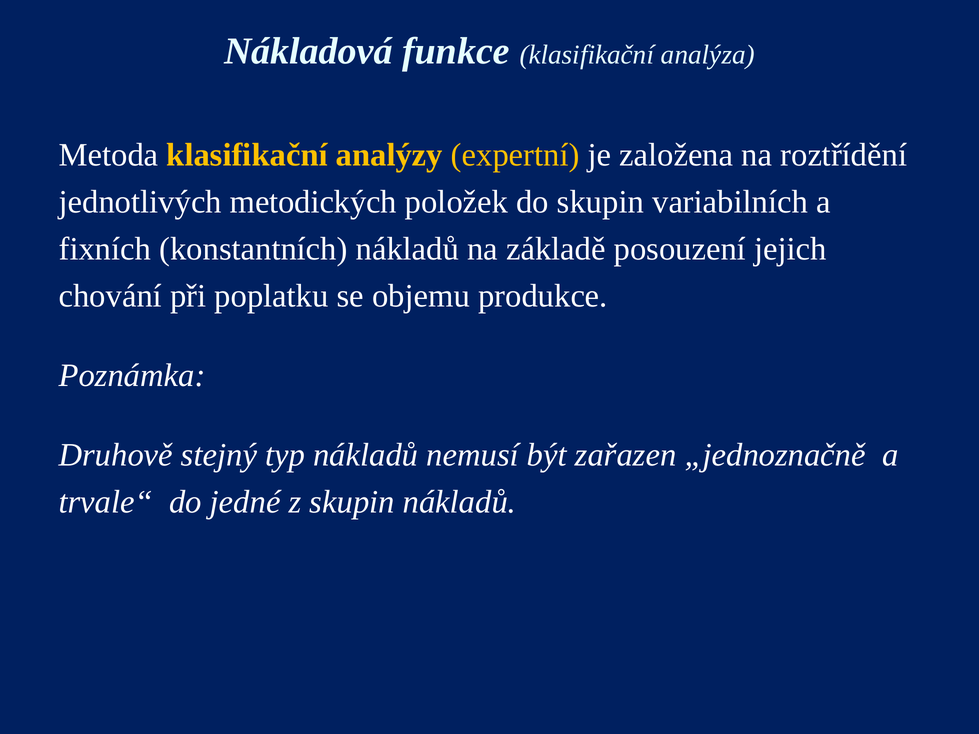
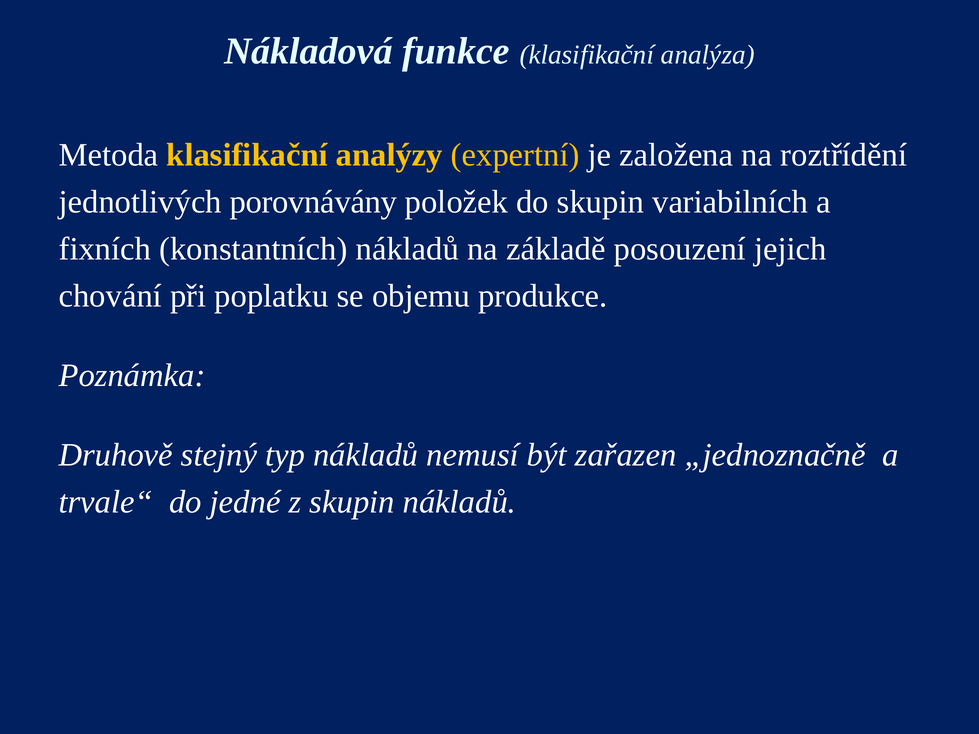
metodických: metodických -> porovnávány (313, 202)
